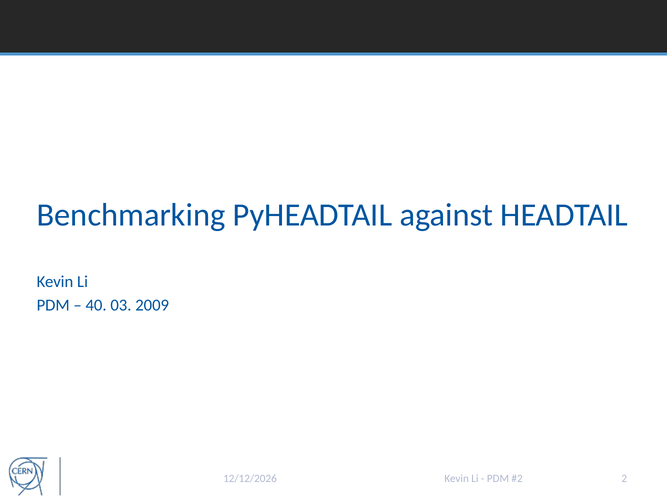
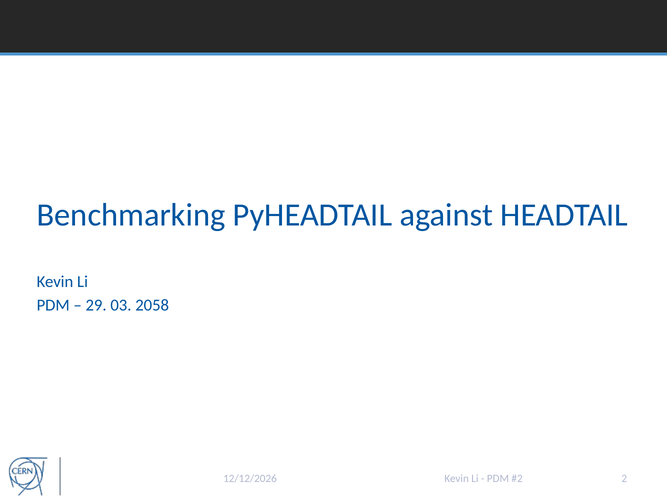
40: 40 -> 29 (96, 305)
2009: 2009 -> 2058 (152, 305)
